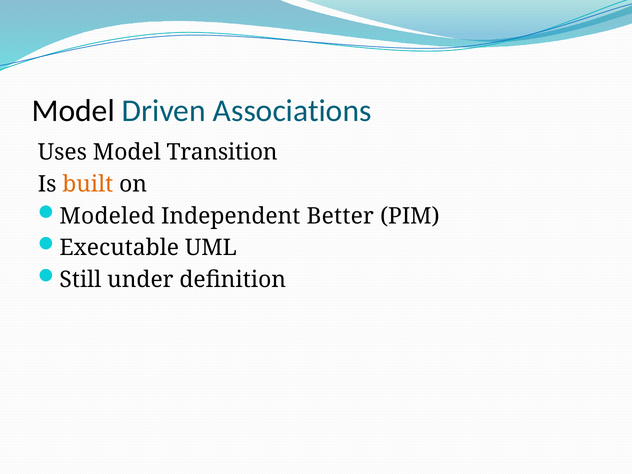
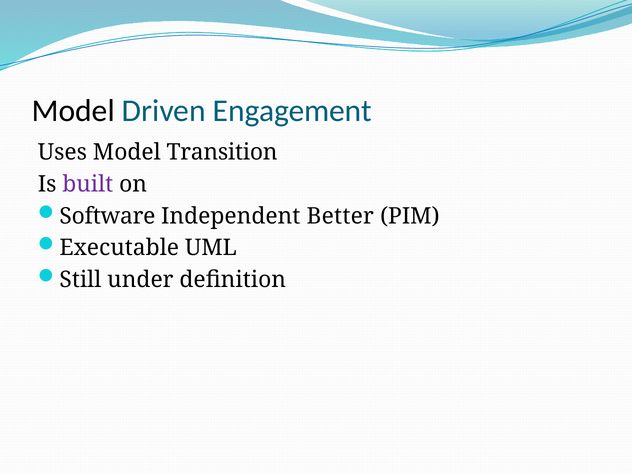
Associations: Associations -> Engagement (292, 111)
built colour: orange -> purple (88, 184)
Modeled: Modeled -> Software (107, 216)
